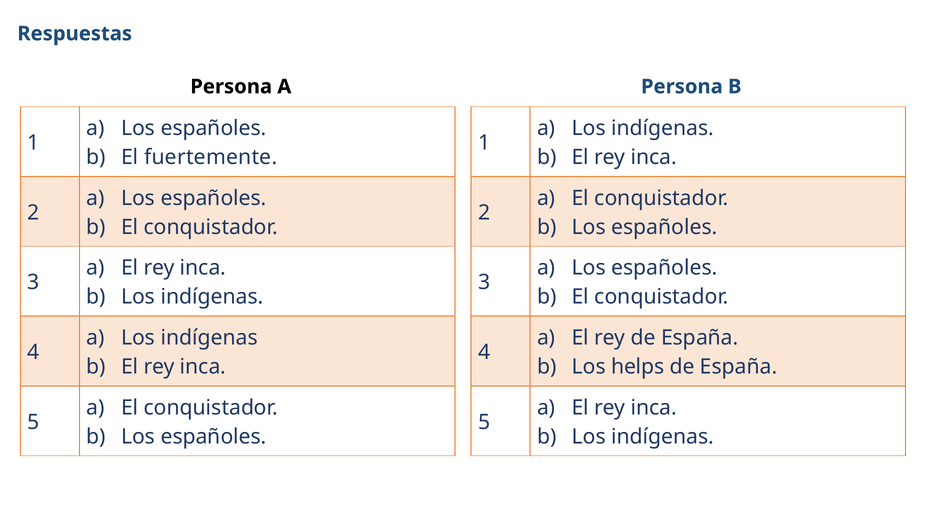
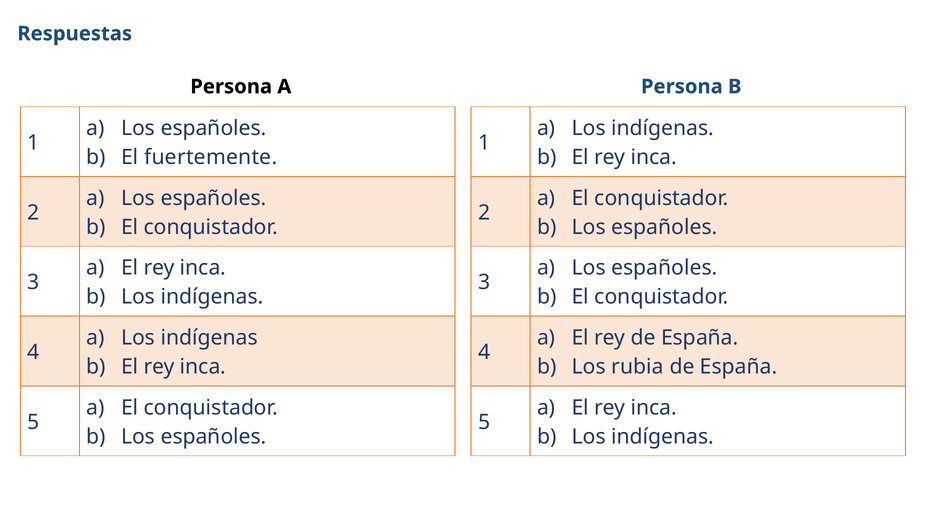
helps: helps -> rubia (638, 367)
